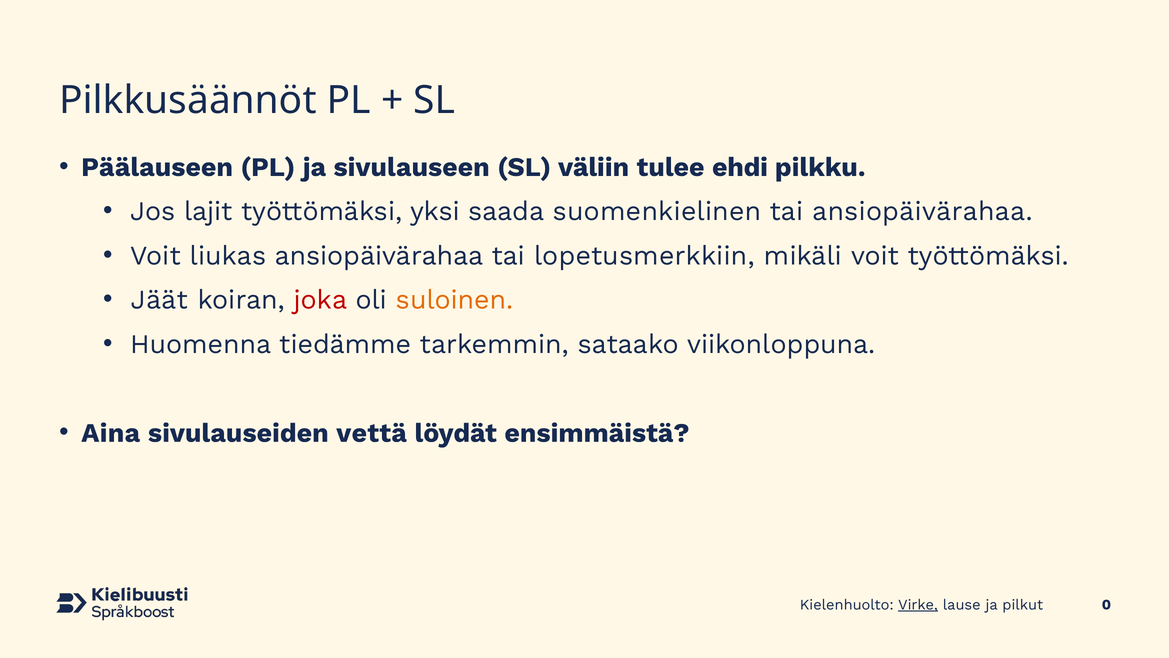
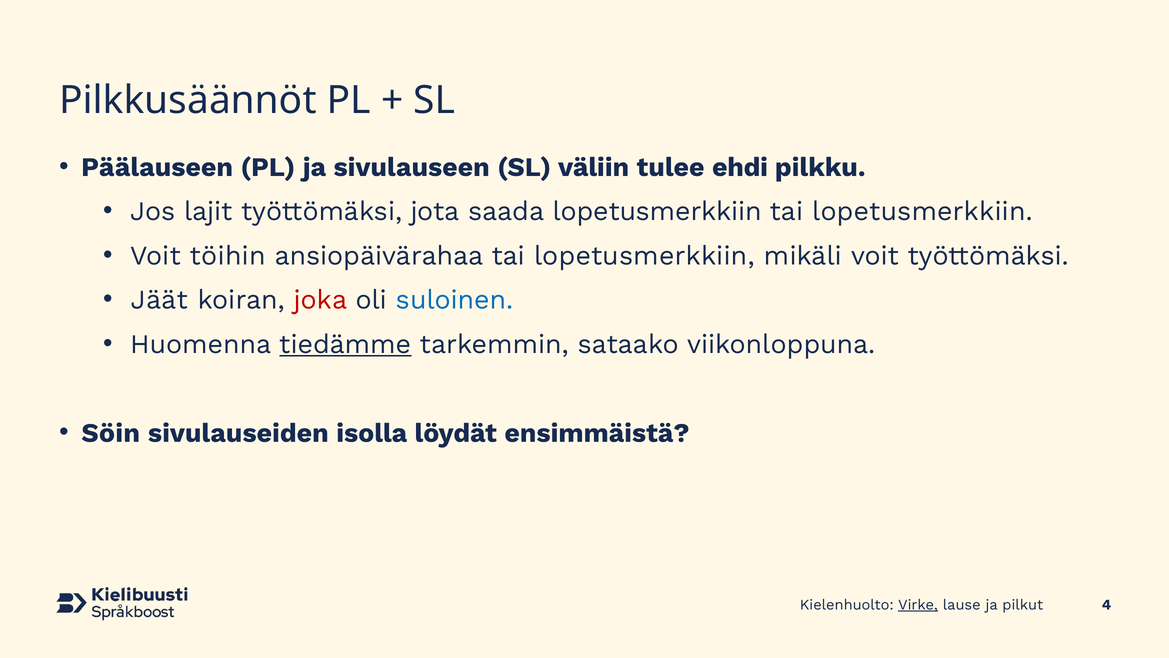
yksi: yksi -> jota (435, 211)
saada suomenkielinen: suomenkielinen -> lopetusmerkkiin (657, 211)
ansiopäivärahaa: ansiopäivärahaa -> lopetusmerkkiin (923, 211)
liukas: liukas -> töihin (228, 256)
suloinen colour: orange -> blue (455, 300)
tiedämme underline: none -> present (345, 344)
Aina: Aina -> Söin (111, 433)
vettä: vettä -> isolla (372, 433)
0: 0 -> 4 (1106, 604)
